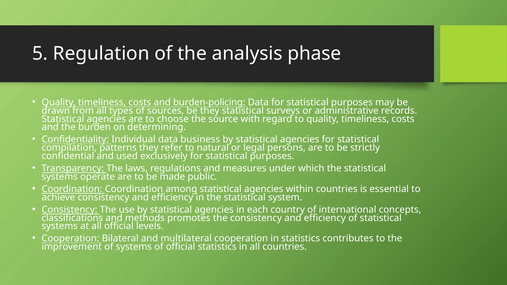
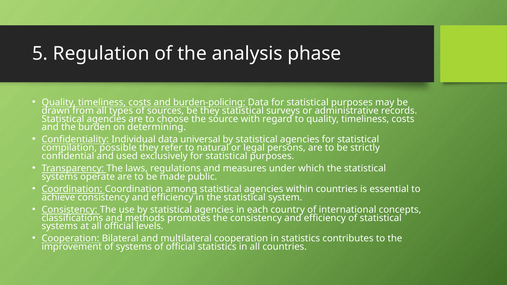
business: business -> universal (200, 140)
patterns: patterns -> possible (118, 148)
